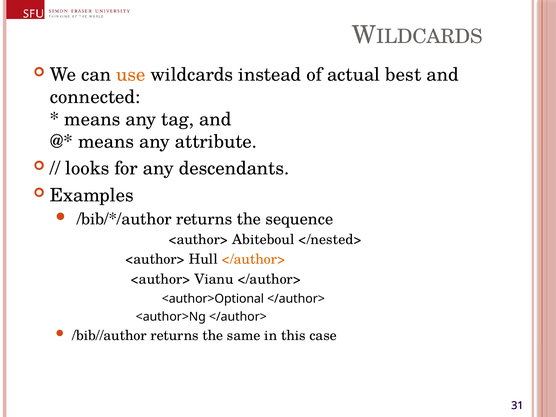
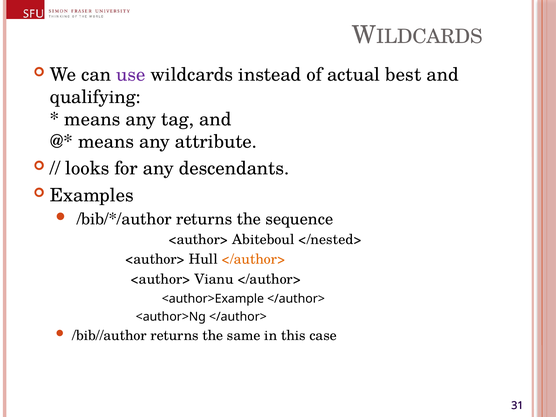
use colour: orange -> purple (131, 75)
connected: connected -> qualifying (95, 97)
<author>Optional: <author>Optional -> <author>Example (213, 299)
